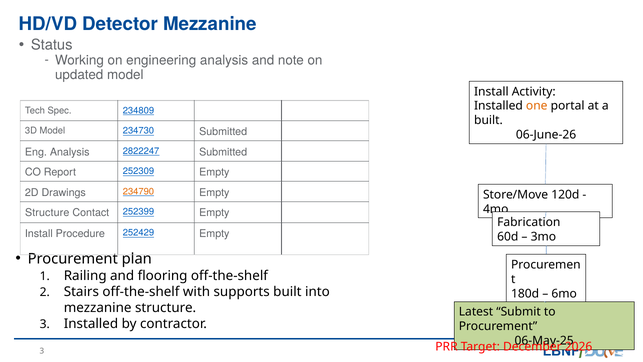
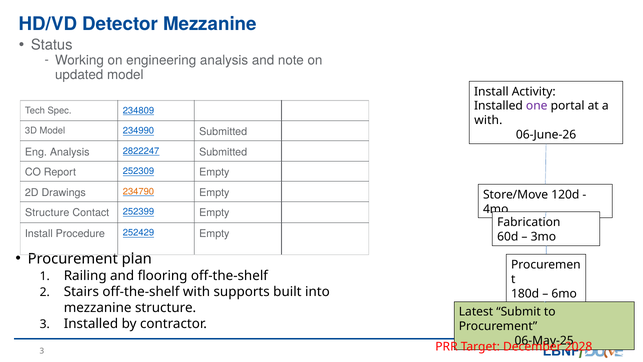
one colour: orange -> purple (537, 106)
built: built -> with (488, 120)
234730: 234730 -> 234990 (138, 131)
2026: 2026 -> 2028 (579, 346)
